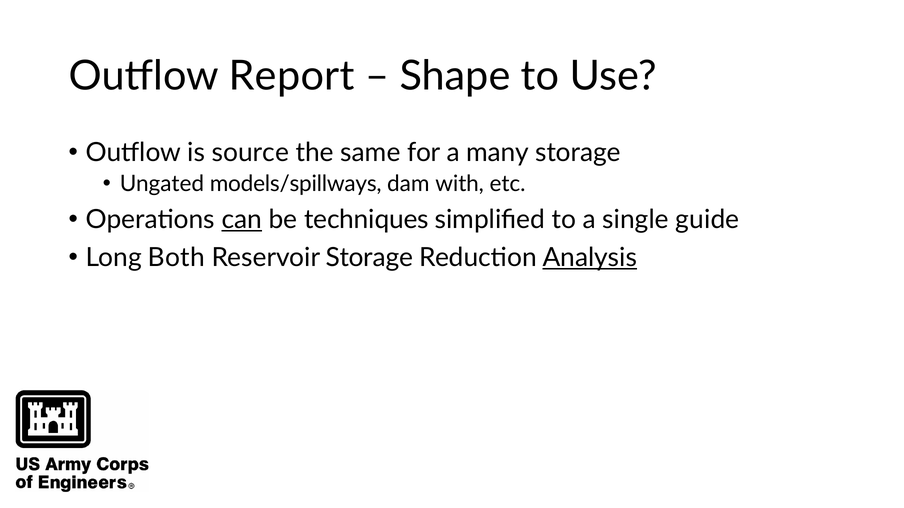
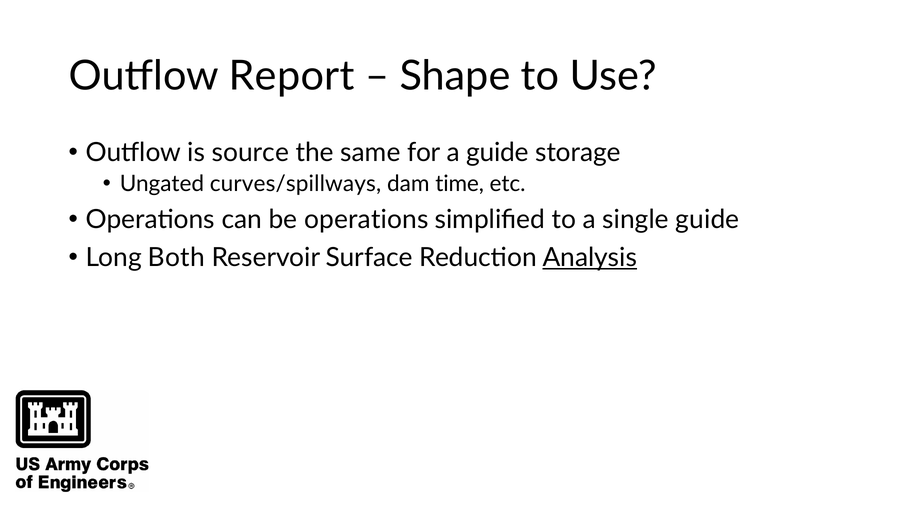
a many: many -> guide (498, 153)
models/spillways: models/spillways -> curves/spillways (295, 184)
with: with -> time (460, 184)
can underline: present -> none (242, 220)
be techniques: techniques -> operations (366, 220)
Reservoir Storage: Storage -> Surface (369, 258)
